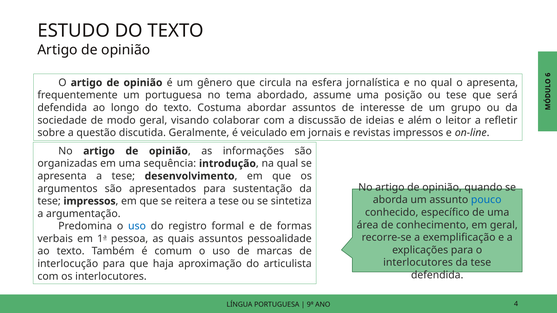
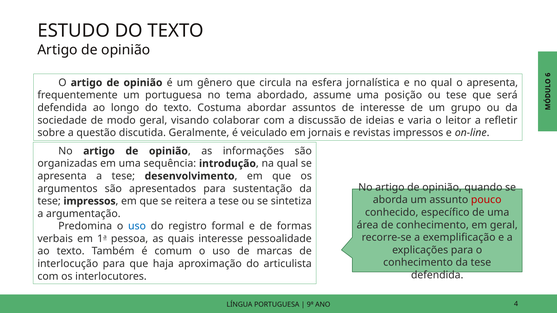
além: além -> varia (420, 120)
pouco colour: blue -> red (486, 200)
quais assuntos: assuntos -> interesse (221, 239)
interlocutores: interlocutores -> conhecimento (418, 263)
